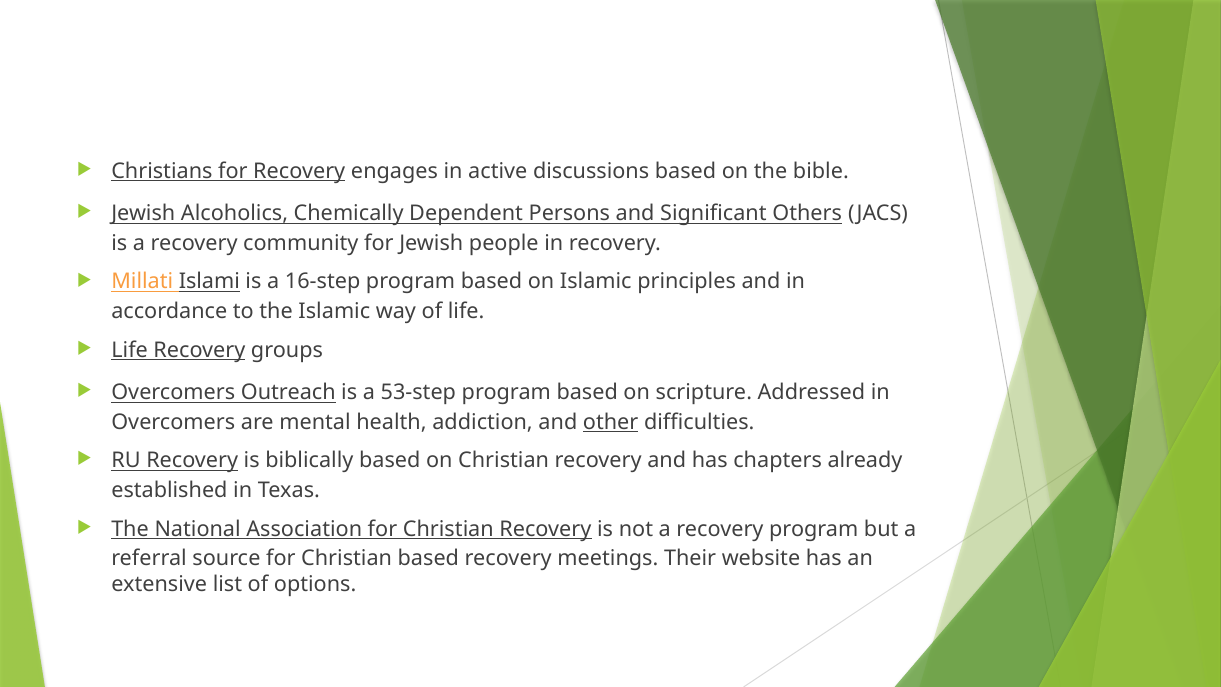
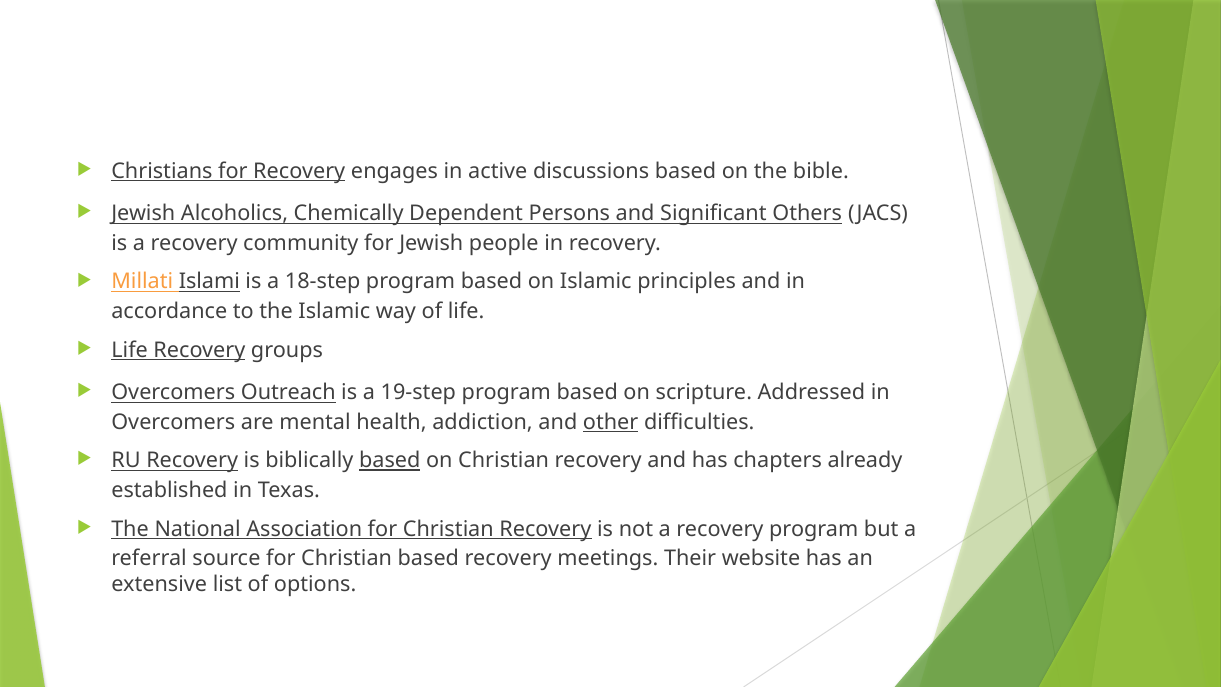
16-step: 16-step -> 18-step (323, 282)
53-step: 53-step -> 19-step (418, 392)
based underline: none -> present (390, 460)
